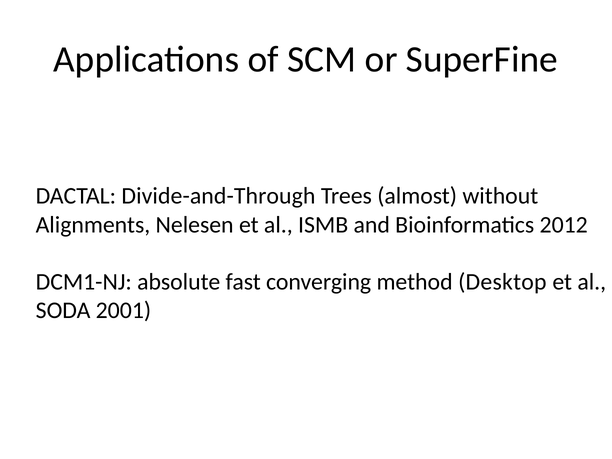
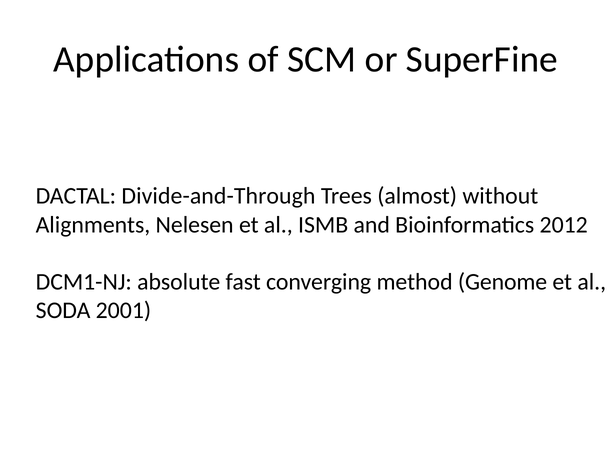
Desktop: Desktop -> Genome (503, 282)
